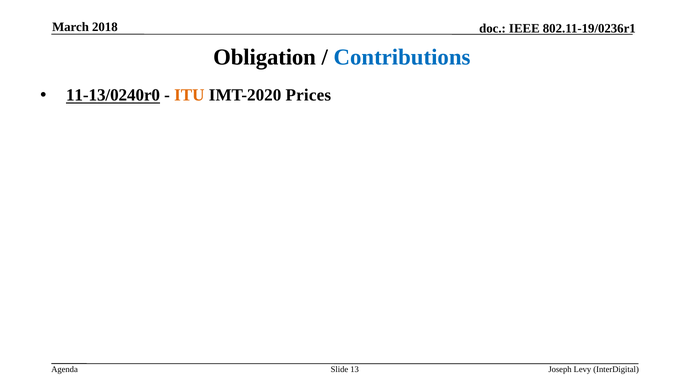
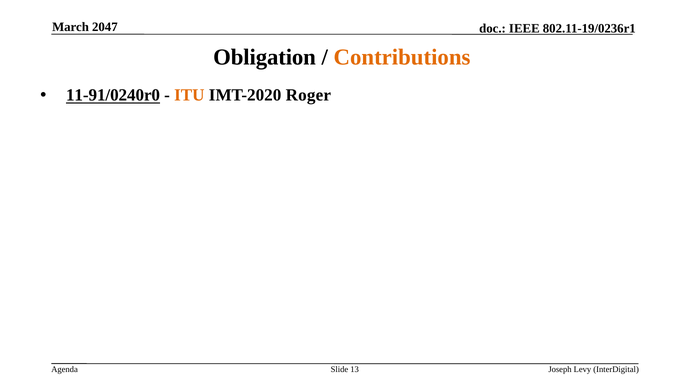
2018: 2018 -> 2047 (105, 27)
Contributions colour: blue -> orange (402, 57)
11-13/0240r0: 11-13/0240r0 -> 11-91/0240r0 (113, 95)
Prices: Prices -> Roger (308, 95)
